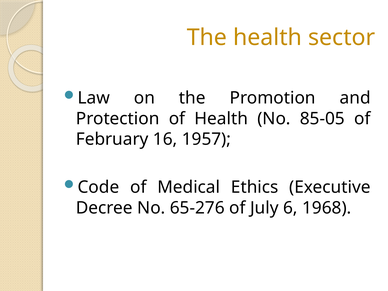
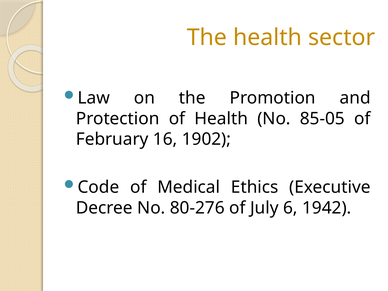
1957: 1957 -> 1902 (206, 139)
65-276: 65-276 -> 80-276 (197, 208)
1968: 1968 -> 1942 (327, 208)
